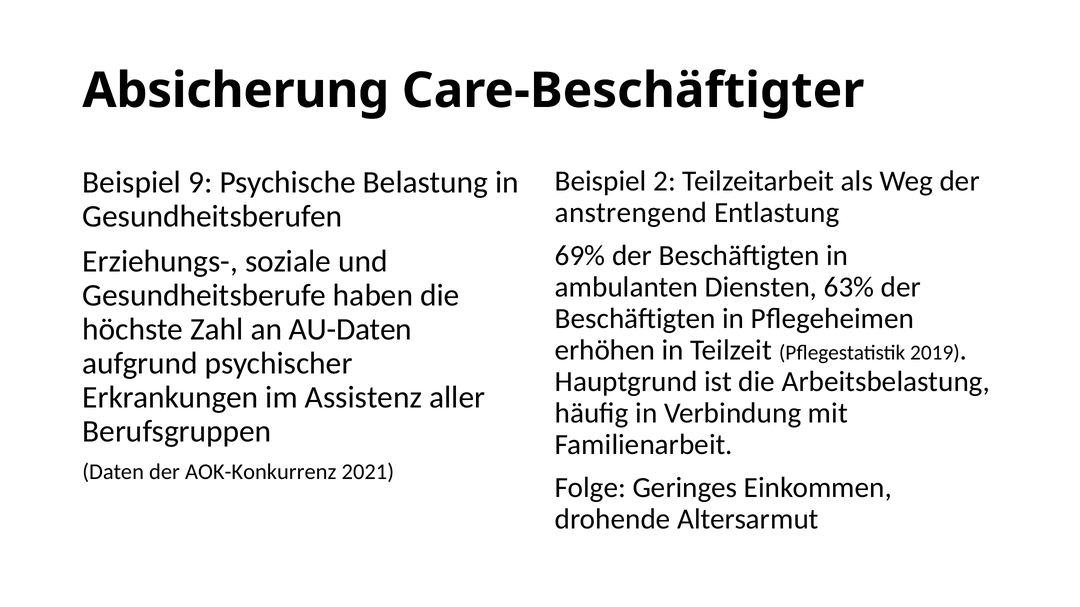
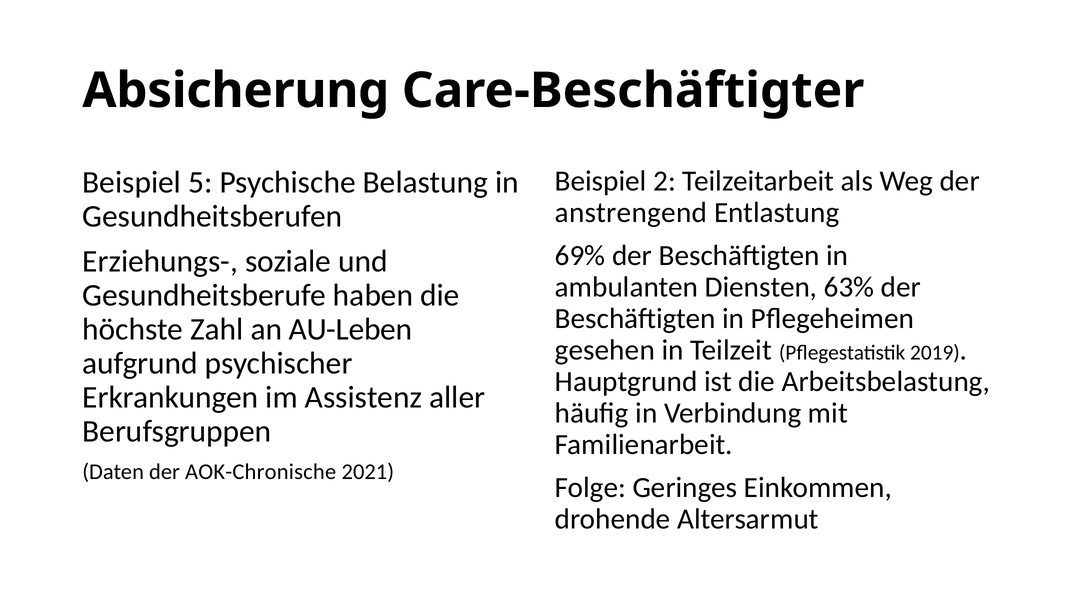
9: 9 -> 5 (200, 183)
AU-Daten: AU-Daten -> AU-Leben (350, 330)
erhöhen: erhöhen -> gesehen (605, 350)
AOK-Konkurrenz: AOK-Konkurrenz -> AOK-Chronische (261, 472)
